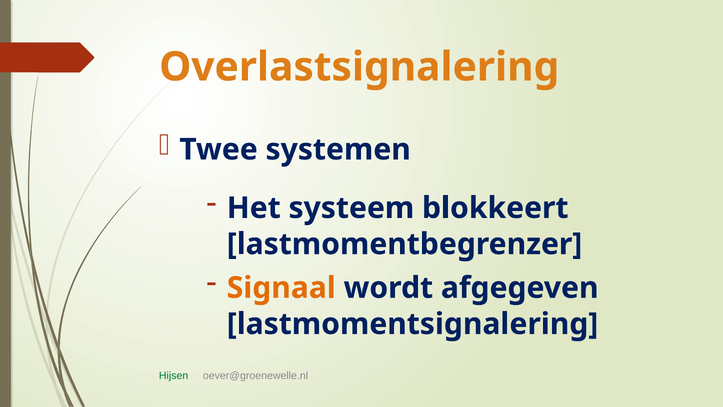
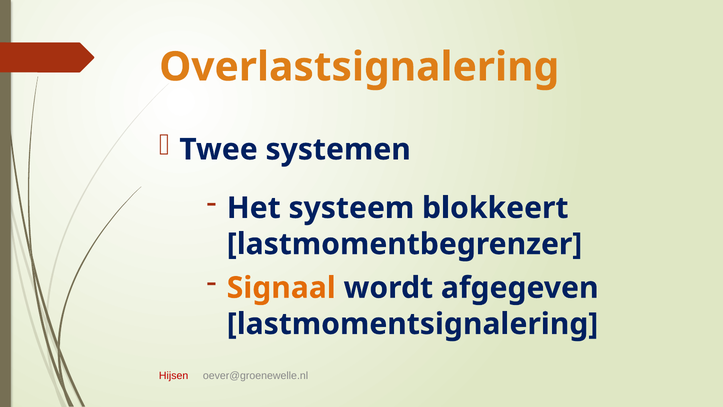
Hijsen colour: green -> red (174, 375)
